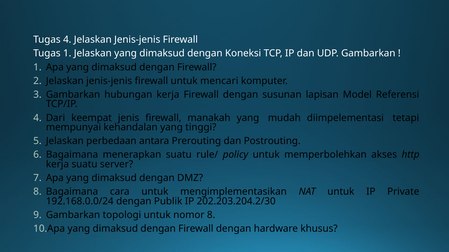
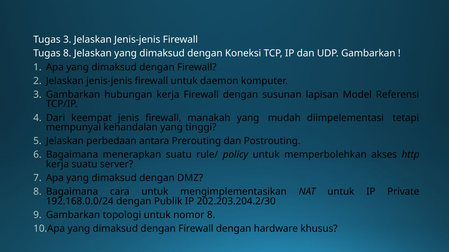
Tugas 4: 4 -> 3 (67, 40)
Tugas 1: 1 -> 8 (67, 54)
mencari: mencari -> daemon (219, 81)
